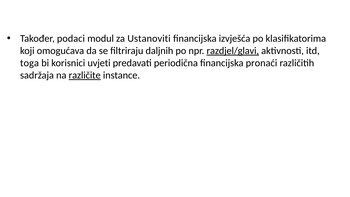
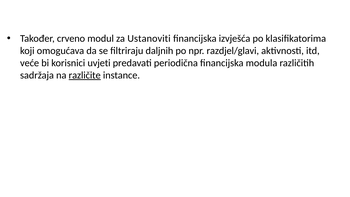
podaci: podaci -> crveno (71, 38)
razdjel/glavi underline: present -> none (233, 51)
toga: toga -> veće (30, 63)
pronaći: pronaći -> modula (262, 63)
